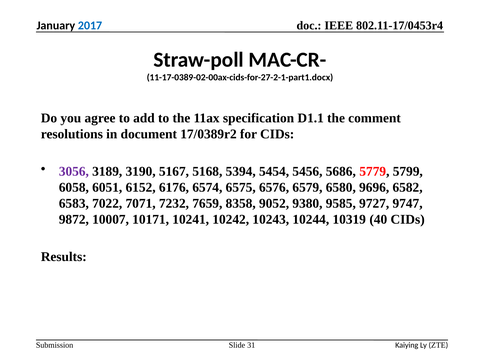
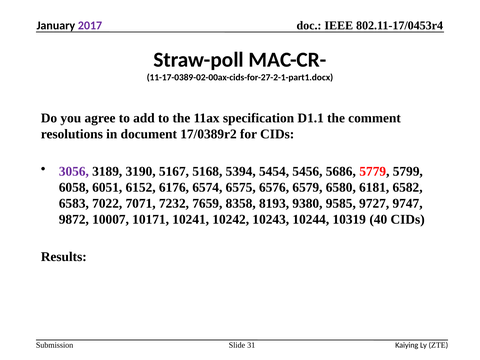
2017 colour: blue -> purple (90, 26)
9696: 9696 -> 6181 (374, 187)
9052: 9052 -> 8193 (274, 203)
